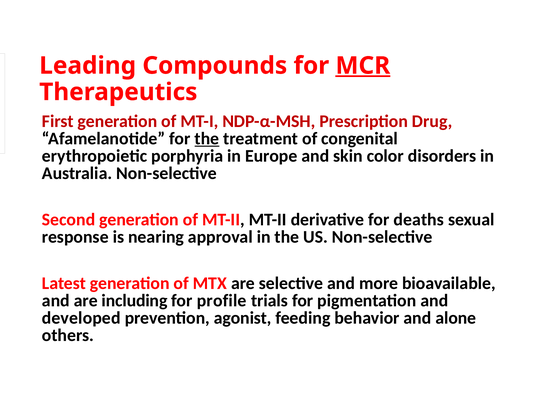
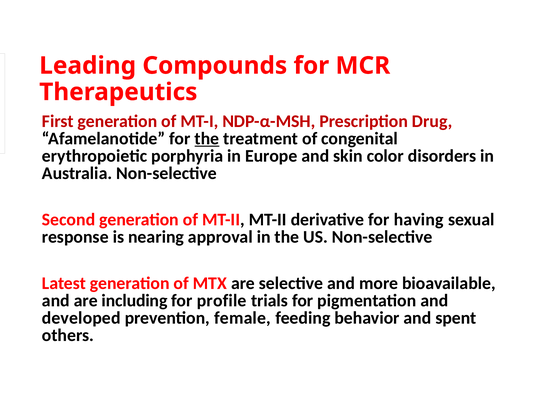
MCR underline: present -> none (363, 66)
deaths: deaths -> having (419, 219)
agonist: agonist -> female (243, 318)
alone: alone -> spent (456, 318)
